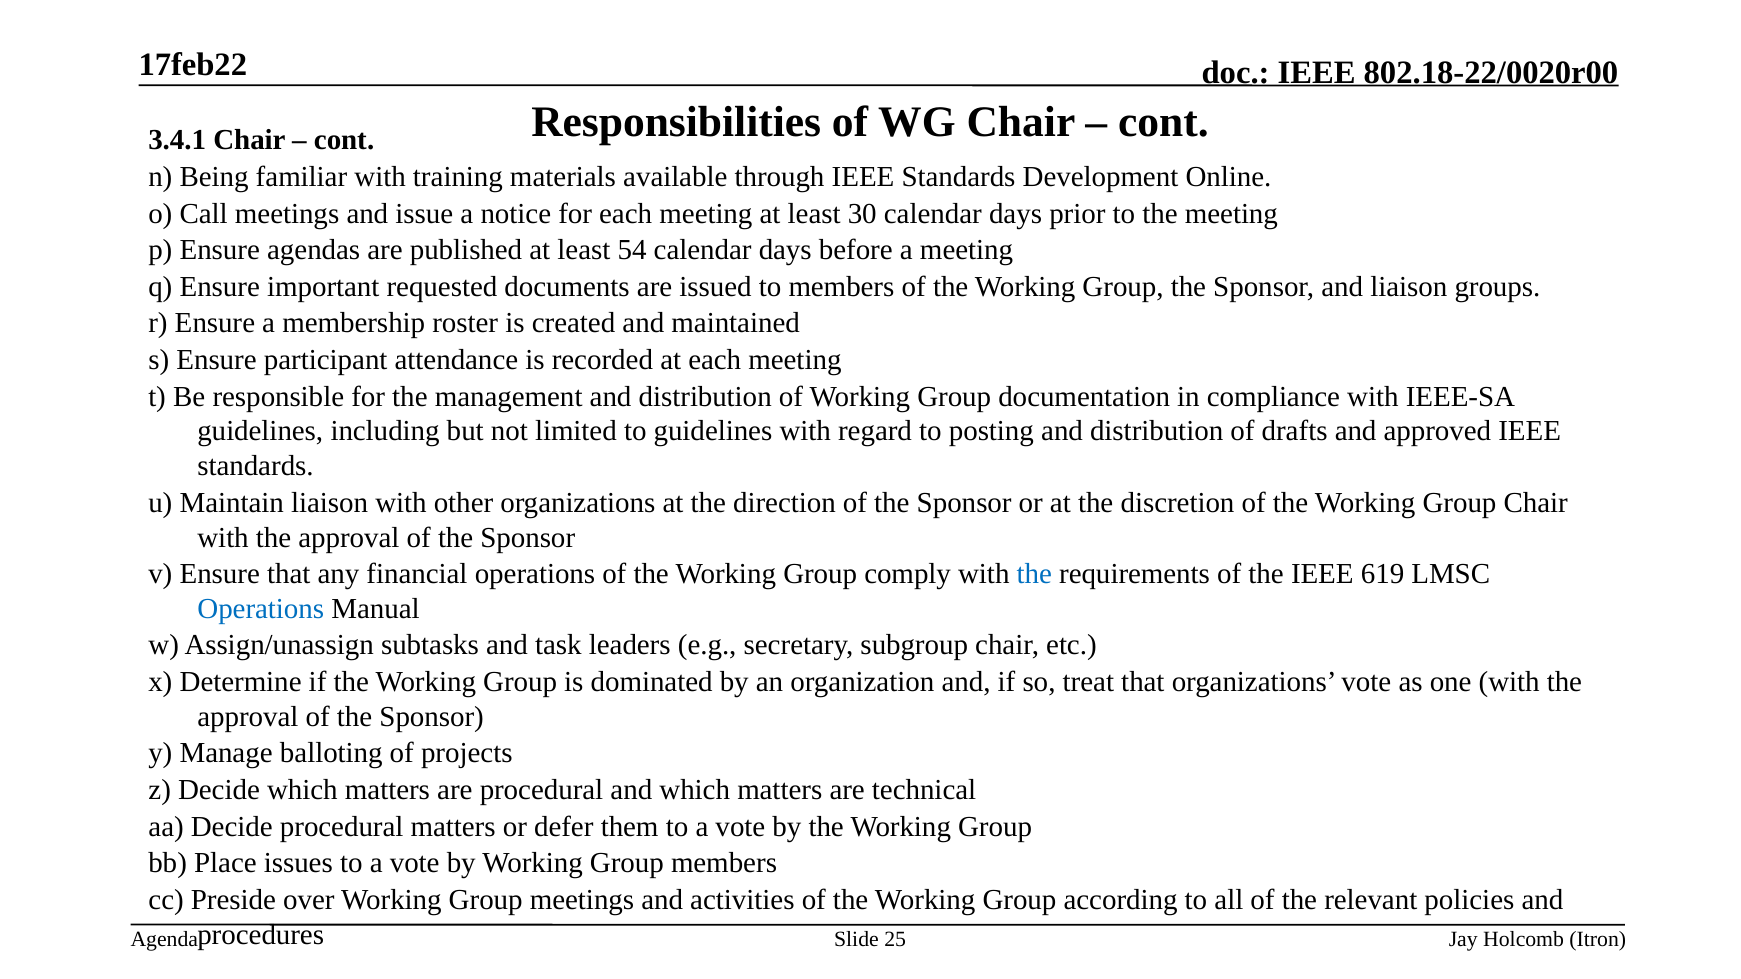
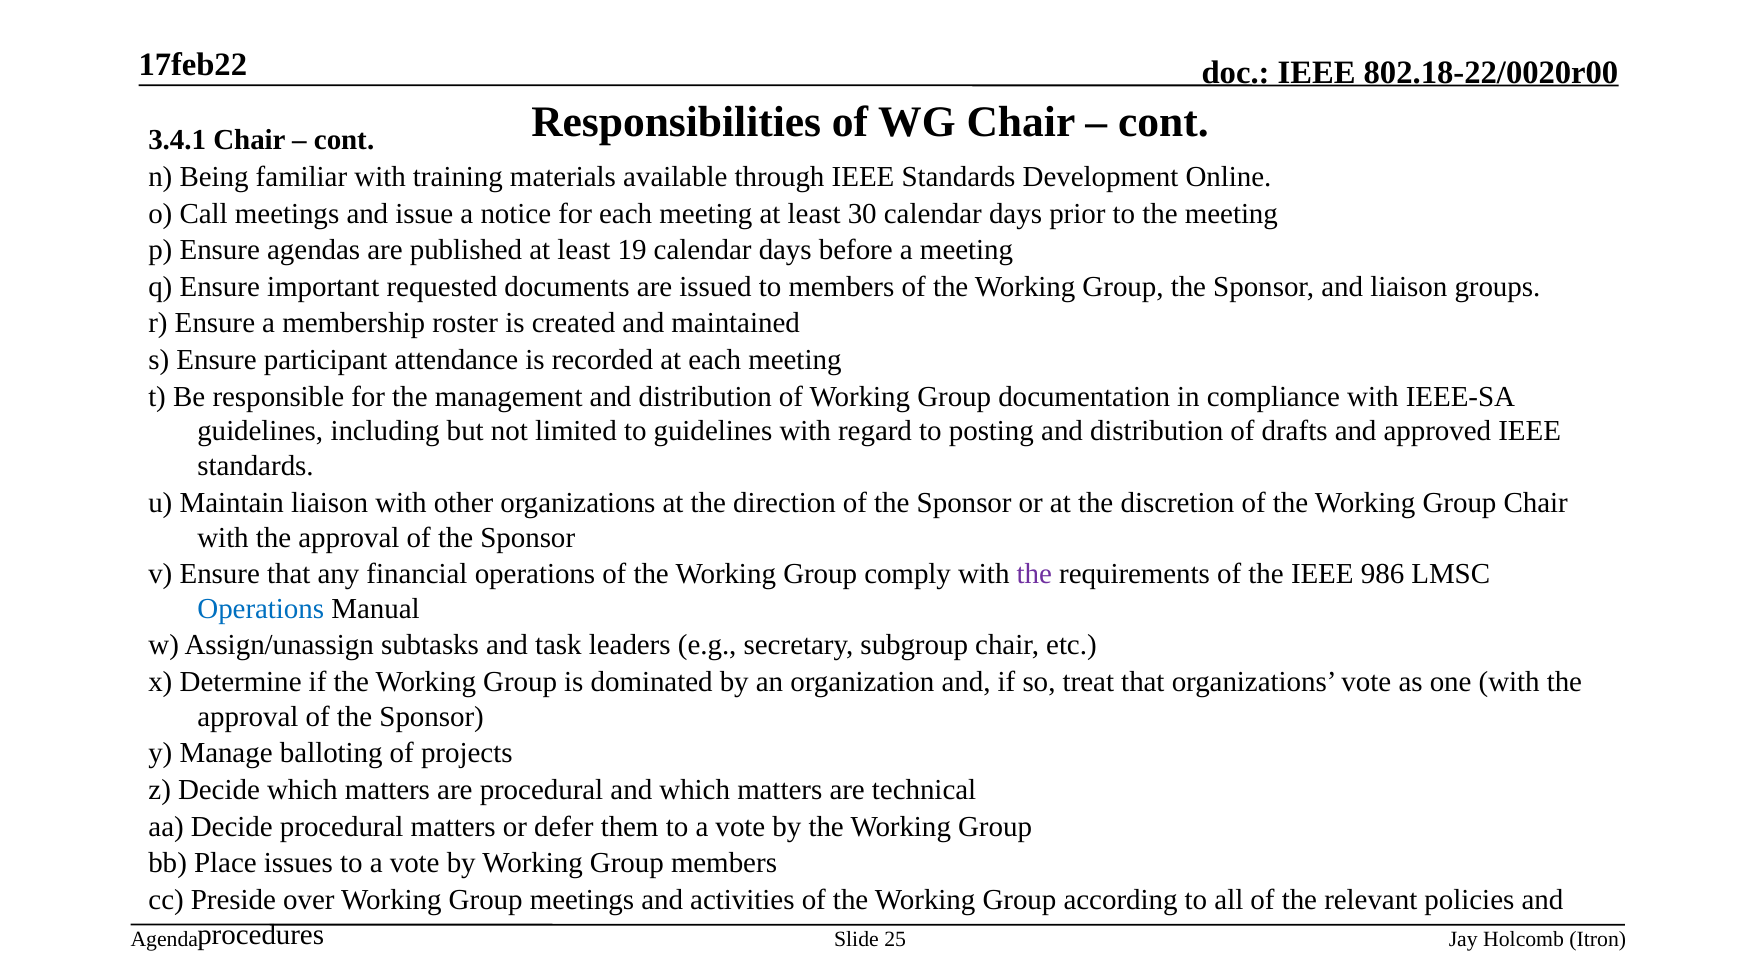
54: 54 -> 19 (632, 250)
the colour: blue -> purple (1034, 574)
619: 619 -> 986 (1383, 574)
